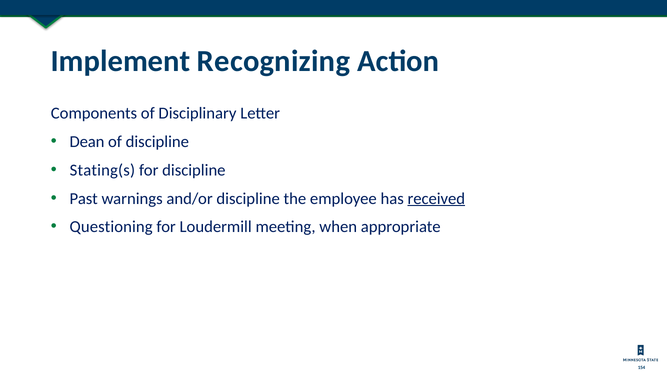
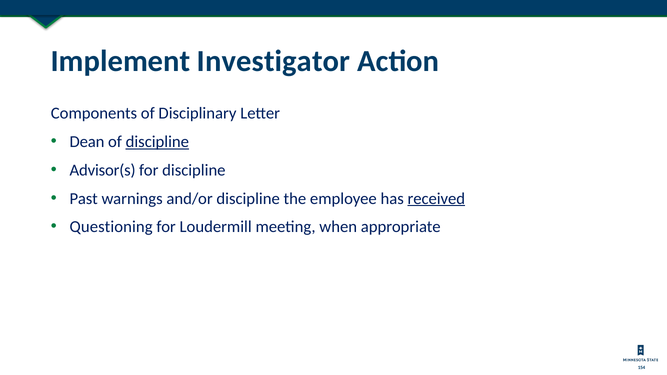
Recognizing: Recognizing -> Investigator (274, 61)
discipline underline: none -> present (157, 142)
Stating(s: Stating(s -> Advisor(s (103, 170)
